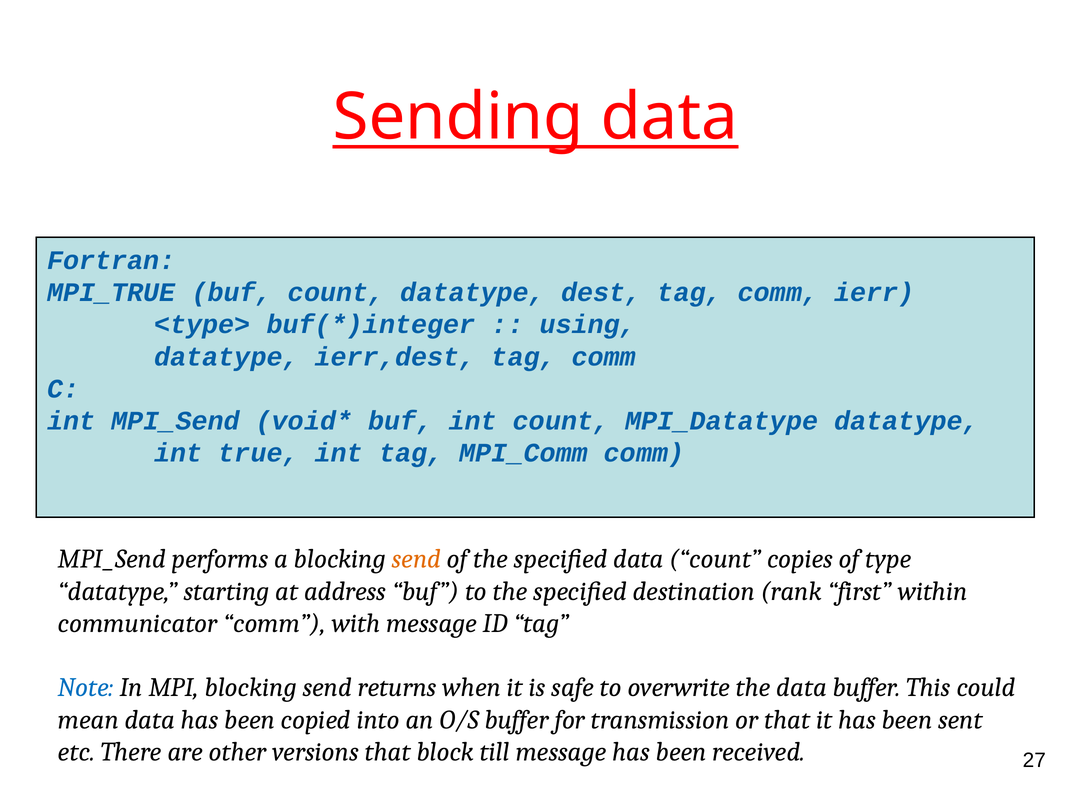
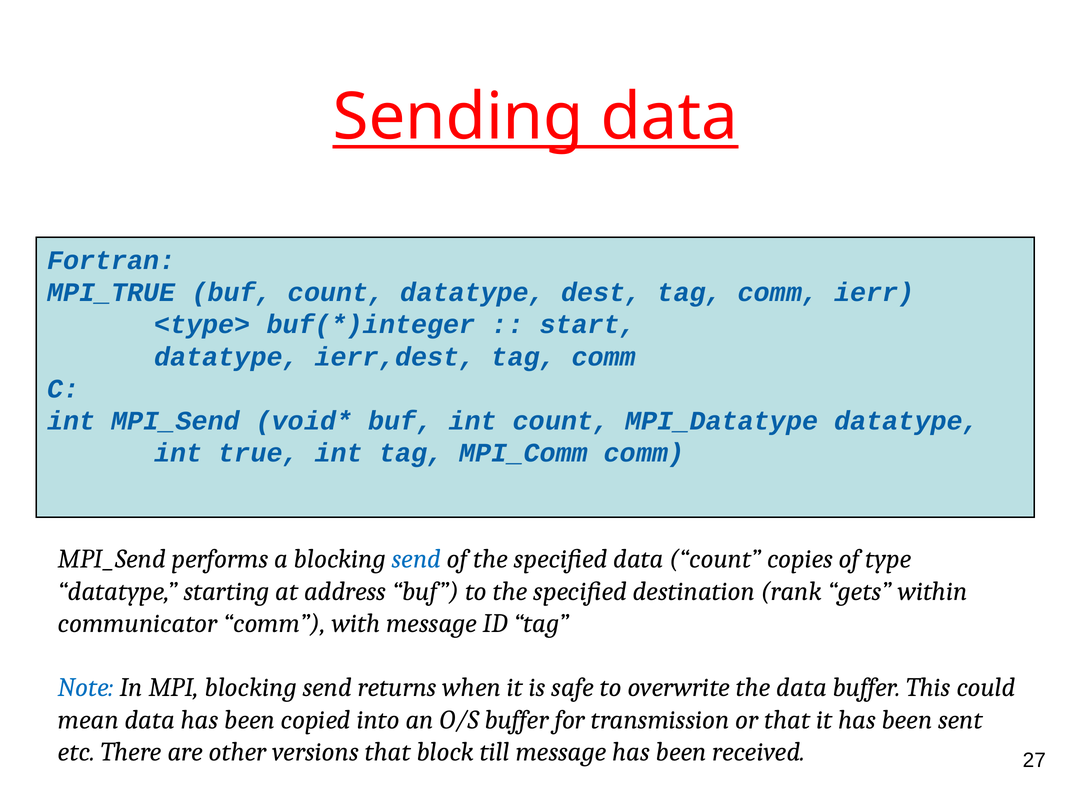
using: using -> start (588, 325)
send colour: orange -> blue (416, 559)
first: first -> gets (860, 591)
